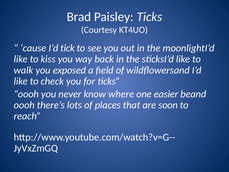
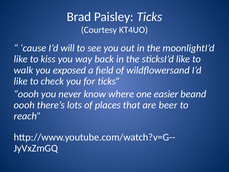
tick: tick -> will (68, 48)
soon: soon -> beer (168, 105)
